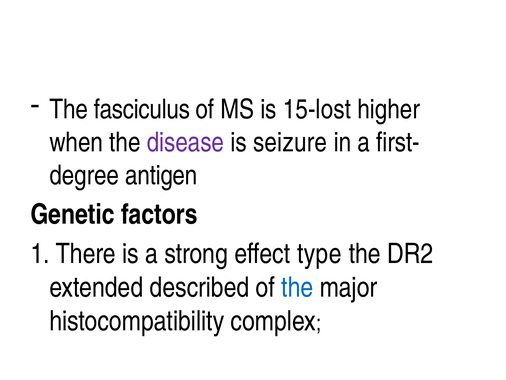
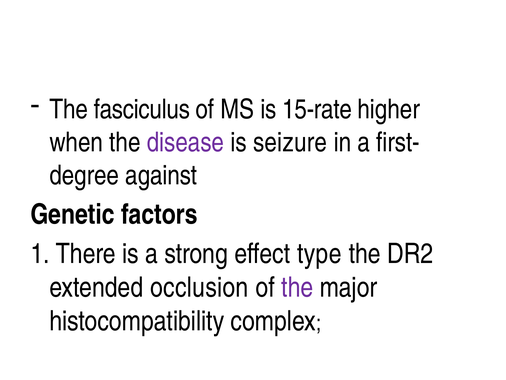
15-lost: 15-lost -> 15-rate (317, 109)
antigen: antigen -> against (161, 175)
described: described -> occlusion (199, 287)
the colour: blue -> purple (297, 287)
